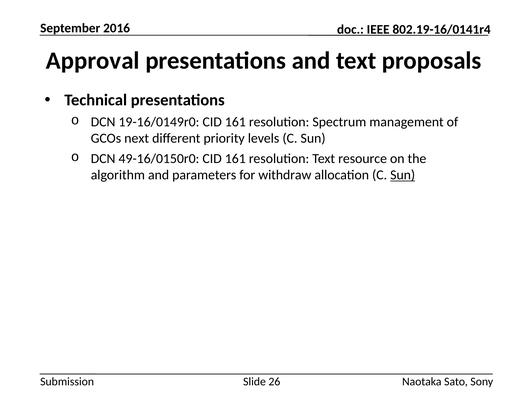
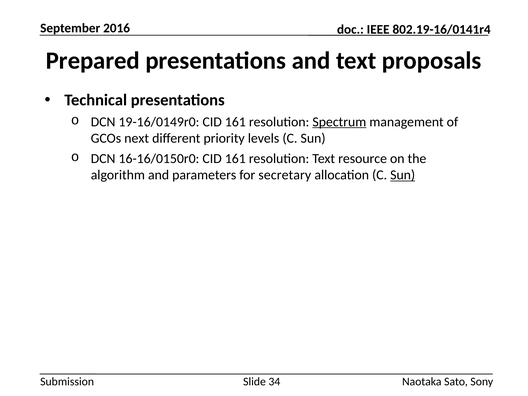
Approval: Approval -> Prepared (93, 61)
Spectrum underline: none -> present (339, 122)
49-16/0150r0: 49-16/0150r0 -> 16-16/0150r0 (159, 159)
withdraw: withdraw -> secretary (285, 175)
26: 26 -> 34 (274, 382)
